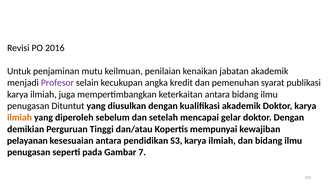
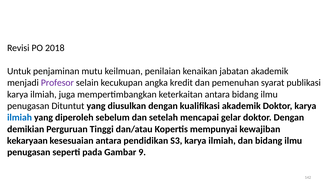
2016: 2016 -> 2018 (55, 48)
ilmiah colour: orange -> blue (20, 117)
pelayanan: pelayanan -> kekaryaan (27, 140)
7: 7 -> 9 (142, 152)
